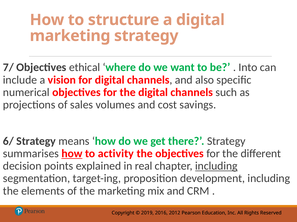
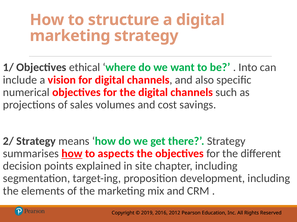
7/: 7/ -> 1/ (8, 68)
6/: 6/ -> 2/ (8, 142)
activity: activity -> aspects (116, 154)
real: real -> site (144, 166)
including underline: present -> none (216, 166)
